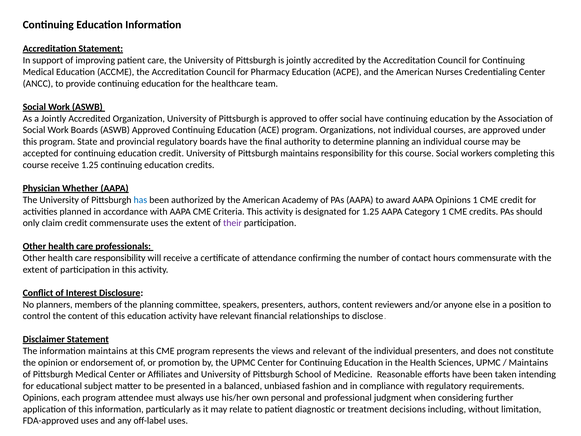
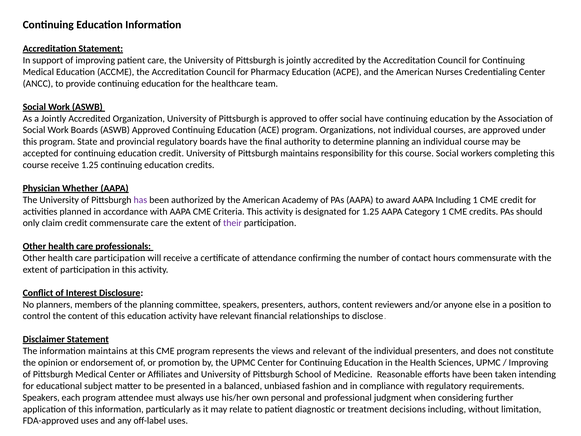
has colour: blue -> purple (140, 200)
AAPA Opinions: Opinions -> Including (453, 200)
commensurate uses: uses -> care (159, 223)
care responsibility: responsibility -> participation (120, 258)
Maintains: Maintains -> Improving (529, 362)
Opinions: Opinions -> Speakers (41, 397)
